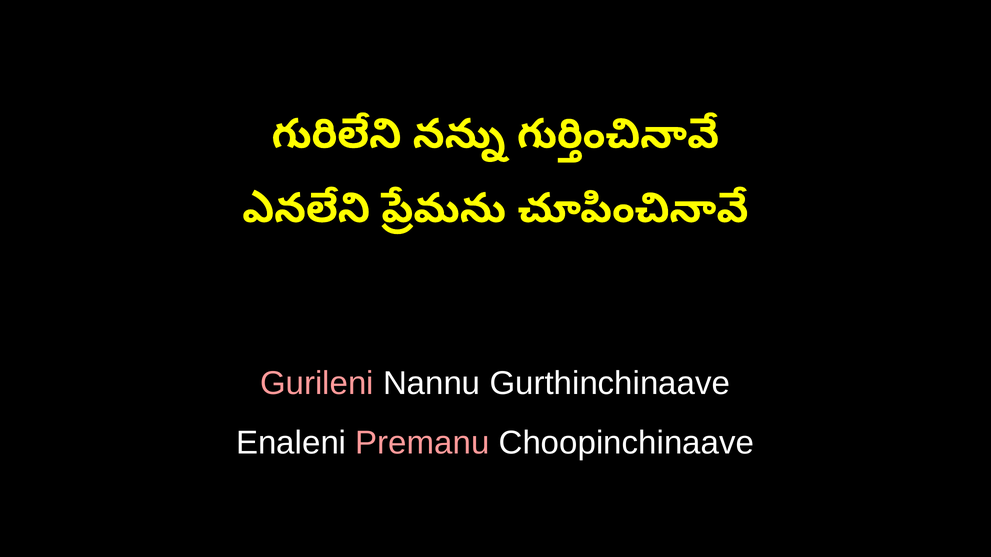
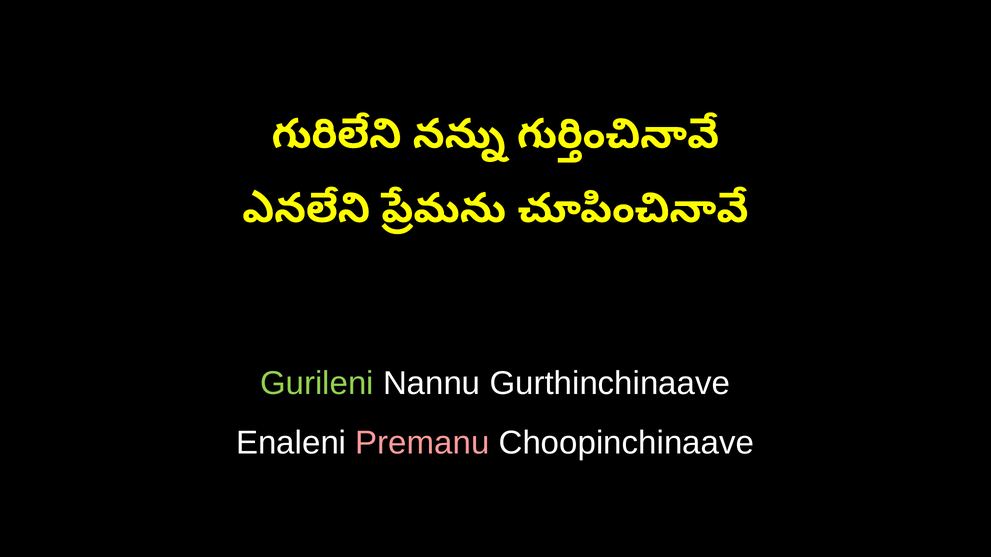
Gurileni colour: pink -> light green (317, 384)
